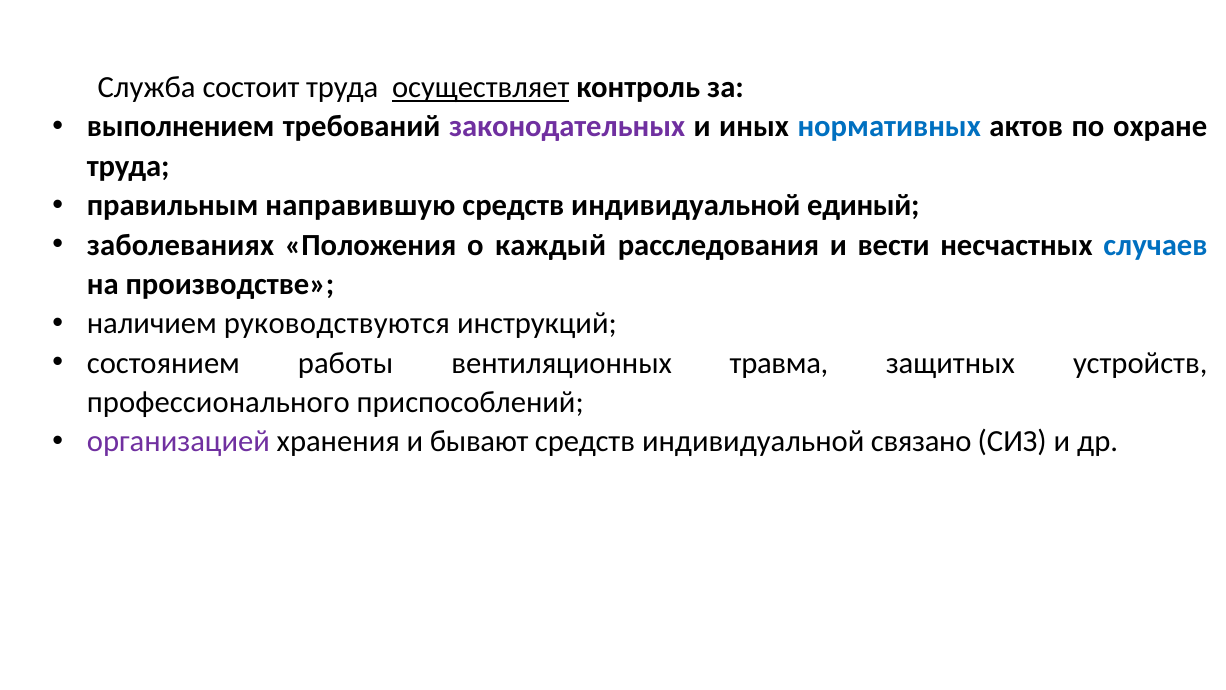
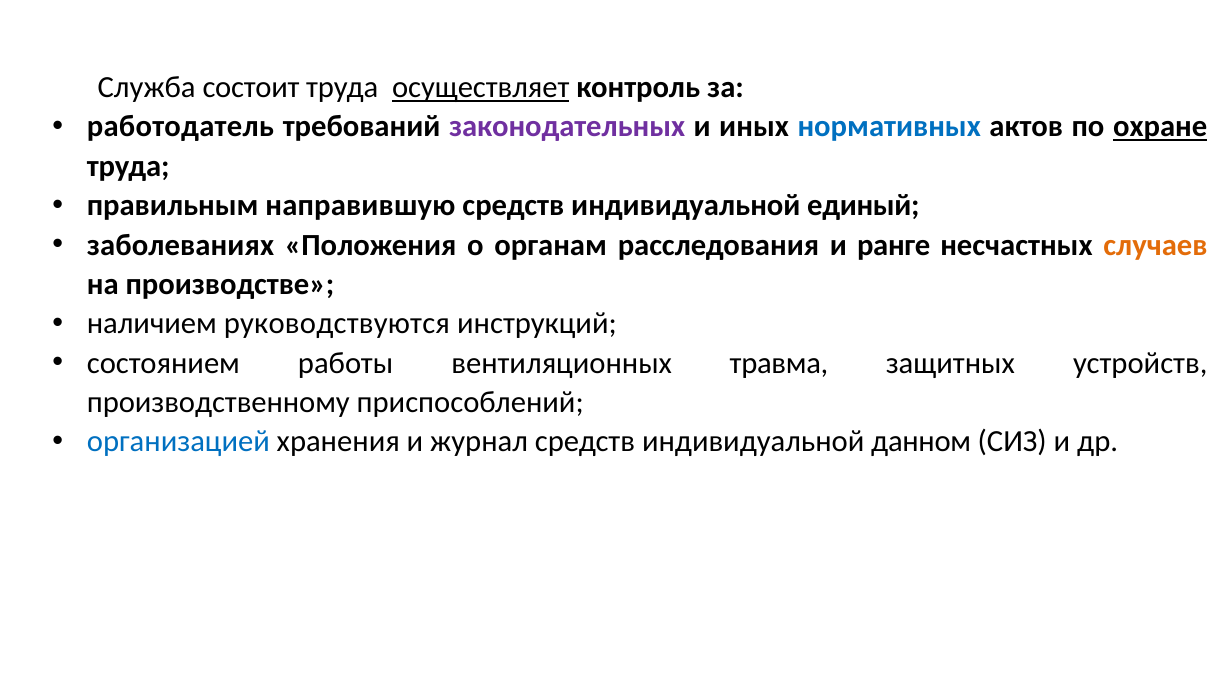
выполнением: выполнением -> работодатель (180, 127)
охране underline: none -> present (1160, 127)
каждый: каждый -> органам (551, 245)
вести: вести -> ранге (894, 245)
случаев colour: blue -> orange (1155, 245)
профессионального: профессионального -> производственному (218, 402)
организацией colour: purple -> blue (178, 442)
бывают: бывают -> журнал (479, 442)
связано: связано -> данном (921, 442)
